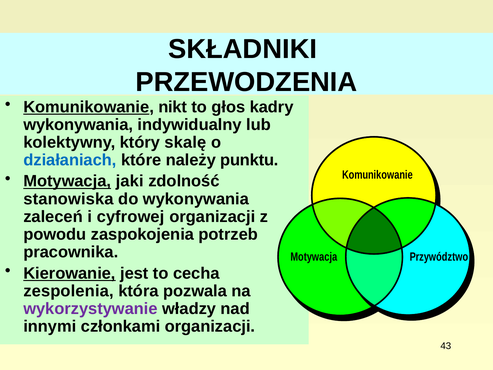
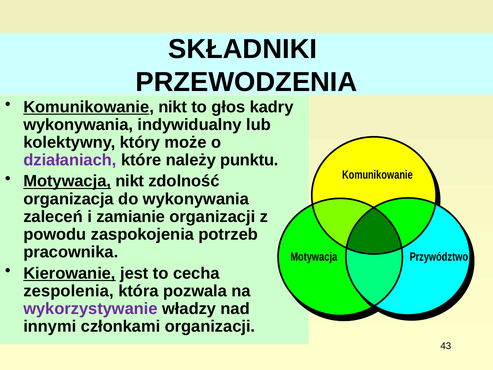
skalę: skalę -> może (186, 142)
działaniach colour: blue -> purple (70, 160)
Motywacja jaki: jaki -> nikt (130, 181)
stanowiska: stanowiska -> organizacja (69, 199)
cyfrowej: cyfrowej -> zamianie (131, 217)
